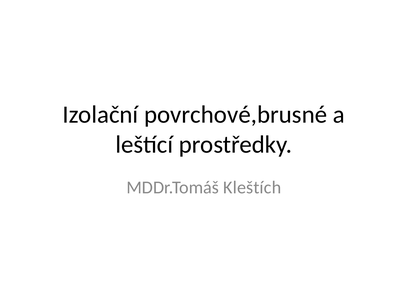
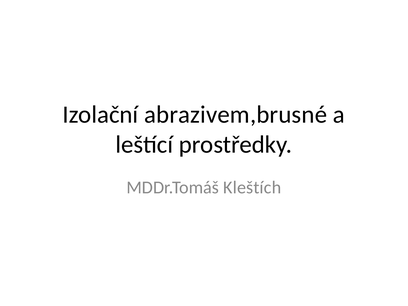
povrchové,brusné: povrchové,brusné -> abrazivem,brusné (236, 115)
